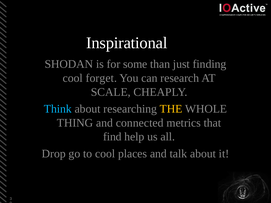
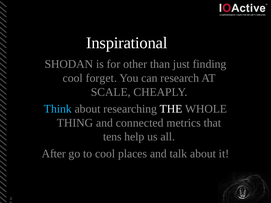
some: some -> other (135, 64)
THE colour: yellow -> white (171, 109)
find: find -> tens (112, 137)
Drop: Drop -> After (54, 154)
